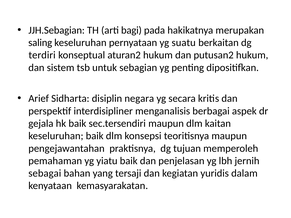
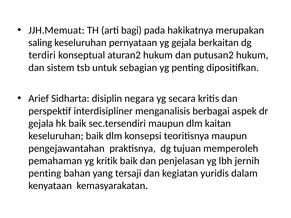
JJH.Sebagian: JJH.Sebagian -> JJH.Memuat (56, 30)
yg suatu: suatu -> gejala (184, 43)
yiatu: yiatu -> kritik (107, 161)
sebagai: sebagai -> penting (45, 173)
